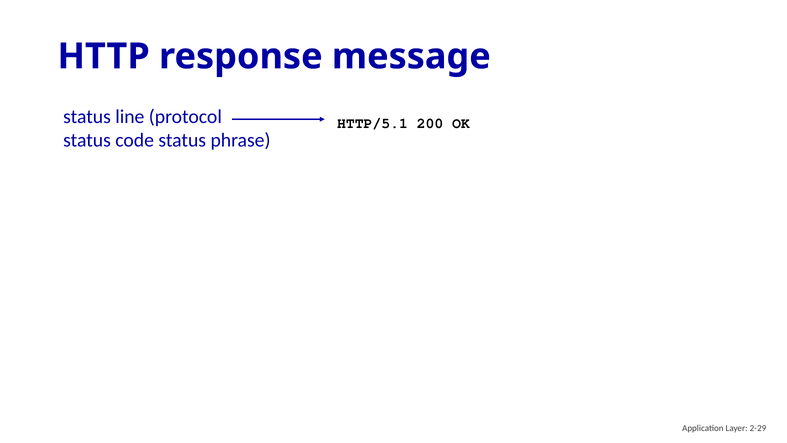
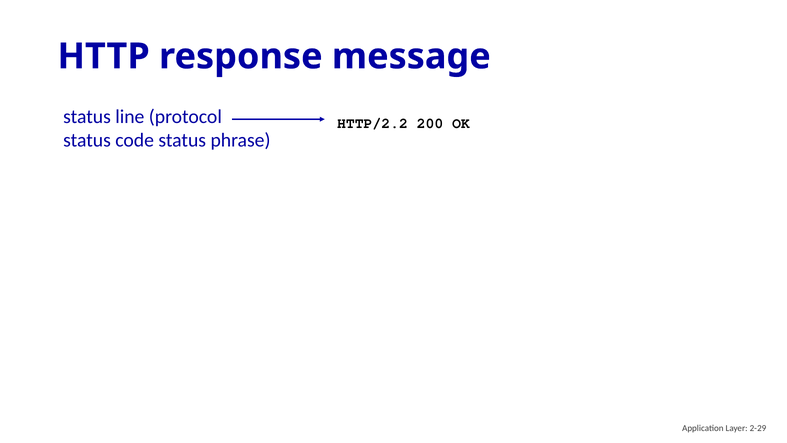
HTTP/5.1: HTTP/5.1 -> HTTP/2.2 (372, 123)
